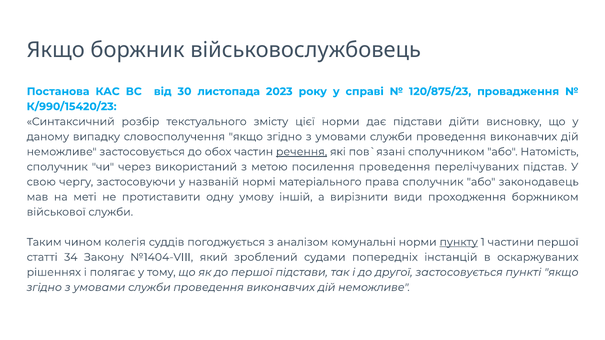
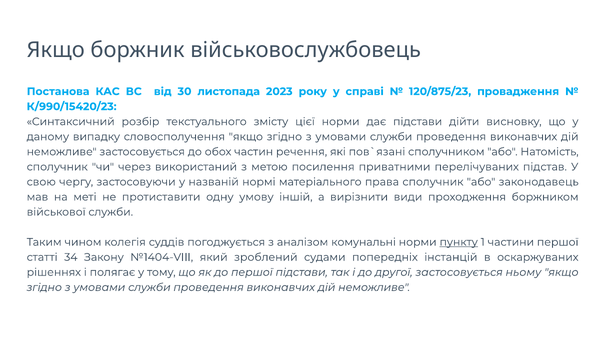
речення underline: present -> none (302, 152)
посилення проведення: проведення -> приватними (395, 167)
пункті: пункті -> ньому (523, 273)
